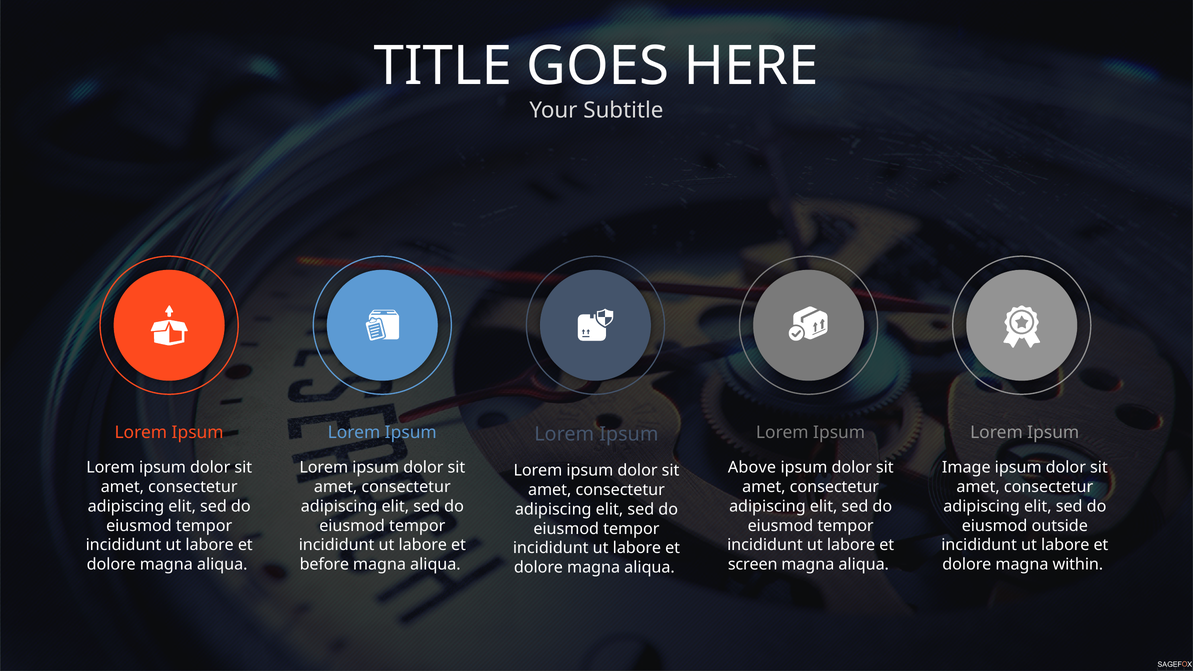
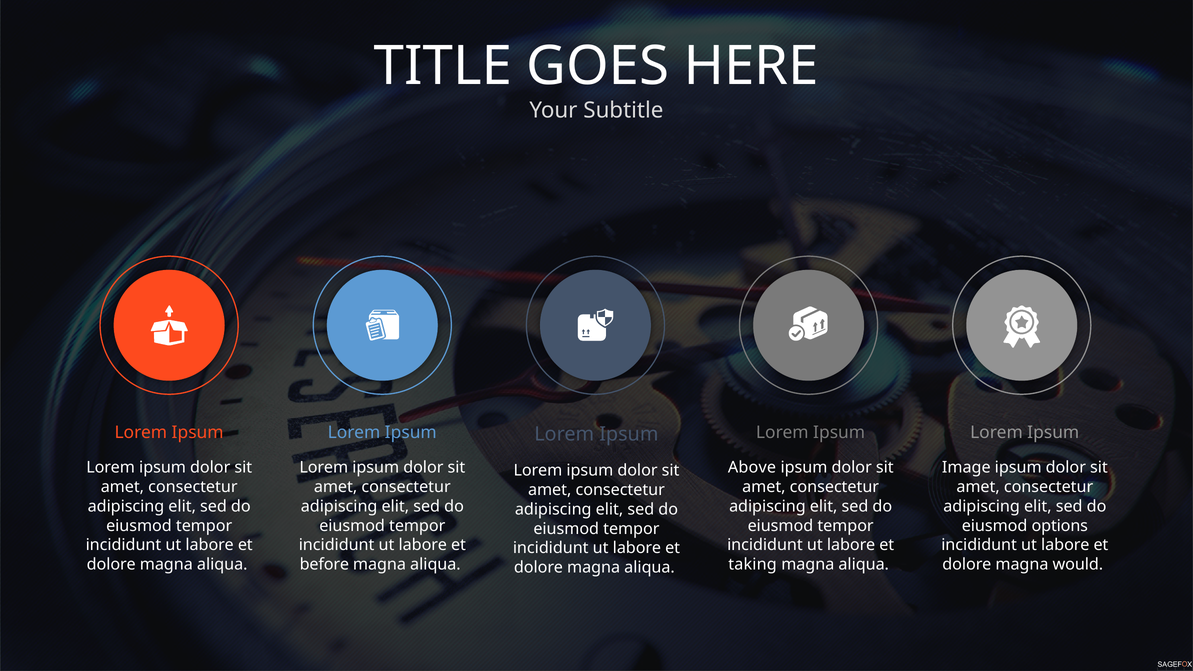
outside: outside -> options (1060, 526)
screen: screen -> taking (753, 565)
within: within -> would (1078, 565)
